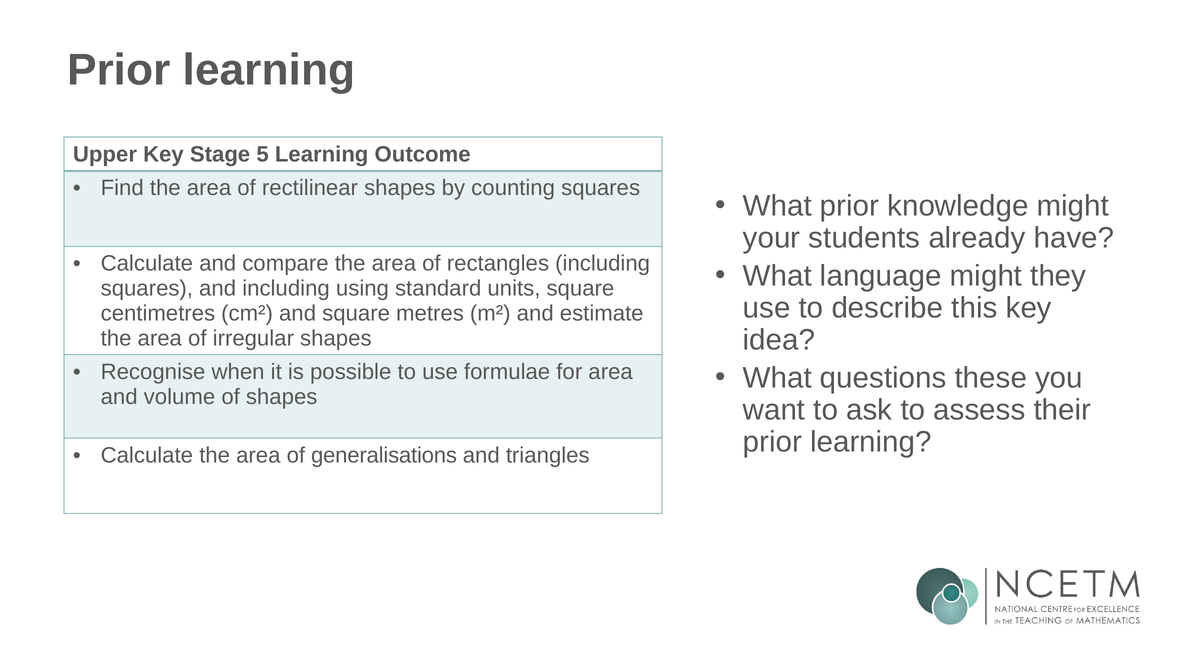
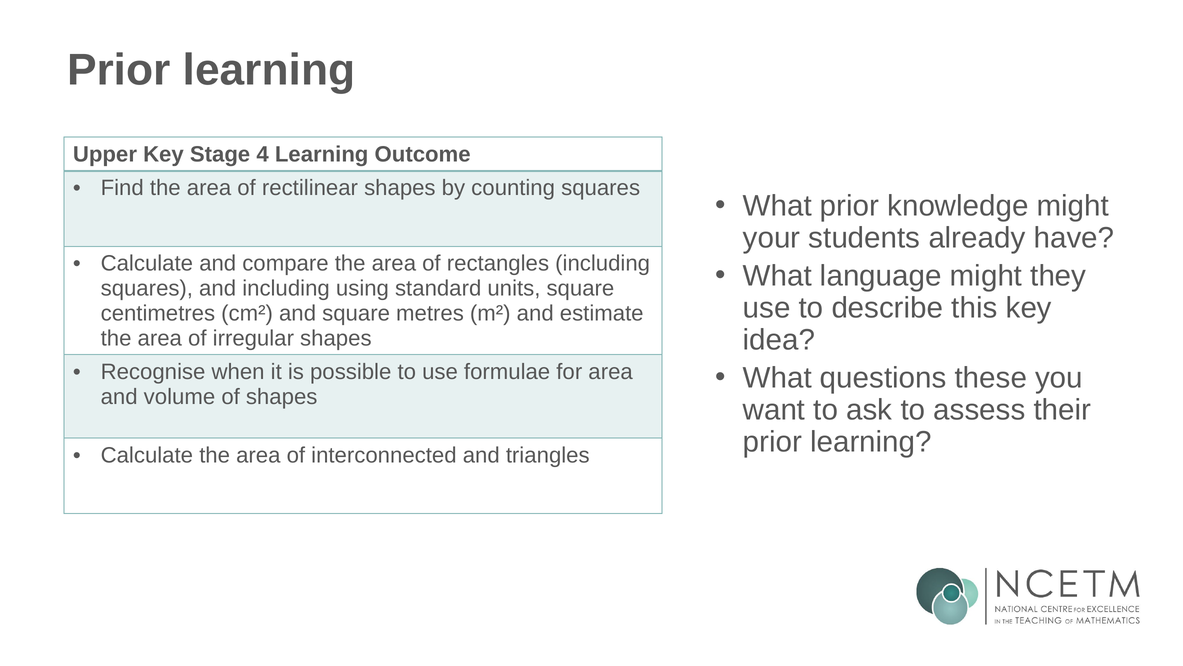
5: 5 -> 4 (263, 154)
generalisations: generalisations -> interconnected (384, 455)
